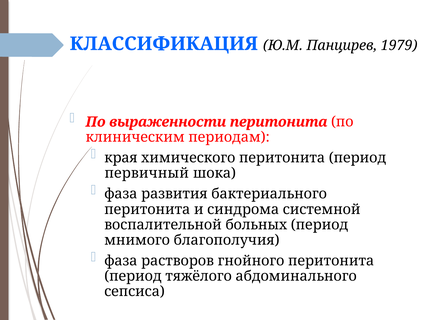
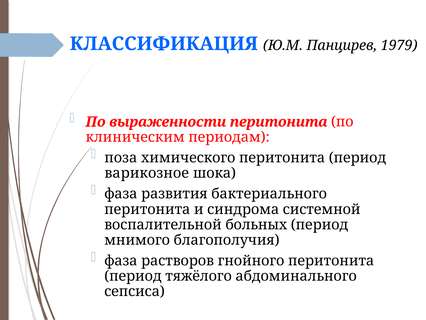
края: края -> поза (121, 158)
первичный: первичный -> варикозное (147, 173)
